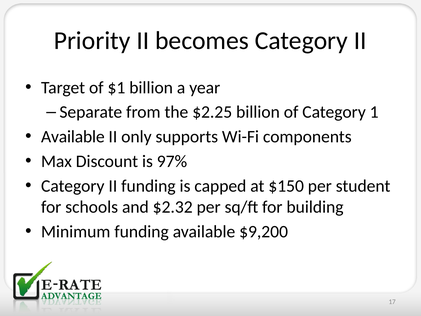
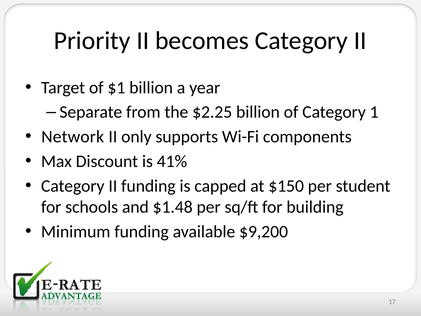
Available: Available -> Network (73, 137)
97%: 97% -> 41% (172, 161)
$2.32: $2.32 -> $1.48 (173, 207)
